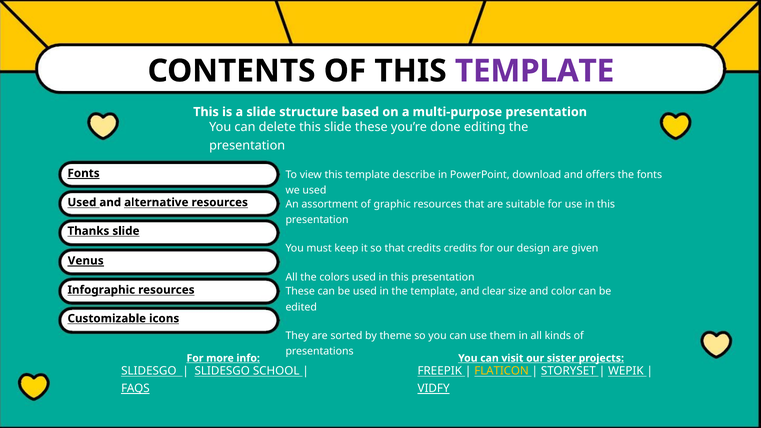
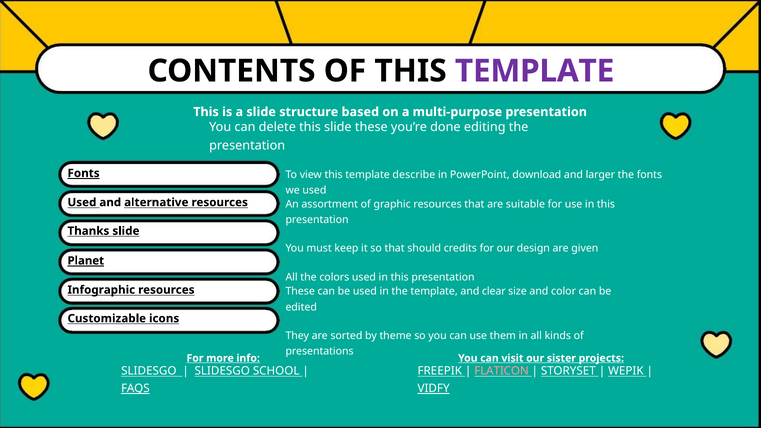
offers: offers -> larger (600, 175)
that credits: credits -> should (424, 248)
Venus: Venus -> Planet (86, 261)
FLATICON colour: yellow -> pink (502, 371)
